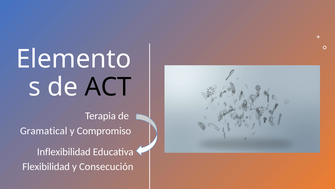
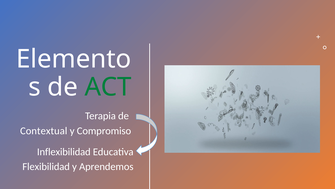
ACT colour: black -> green (108, 87)
Gramatical: Gramatical -> Contextual (44, 130)
Consecución: Consecución -> Aprendemos (106, 166)
